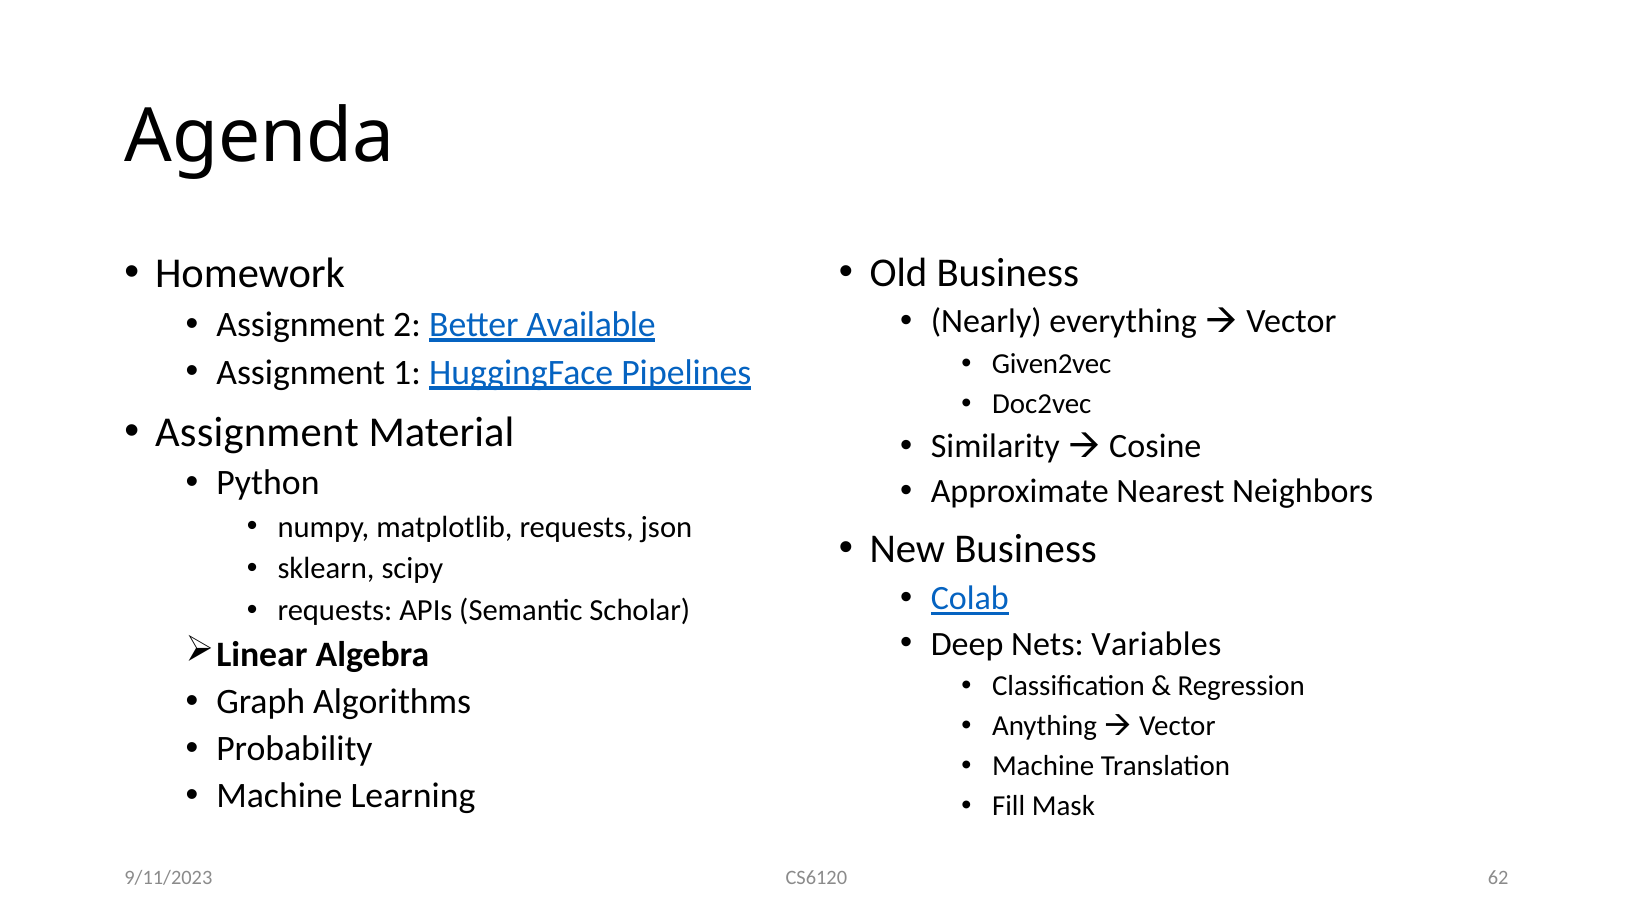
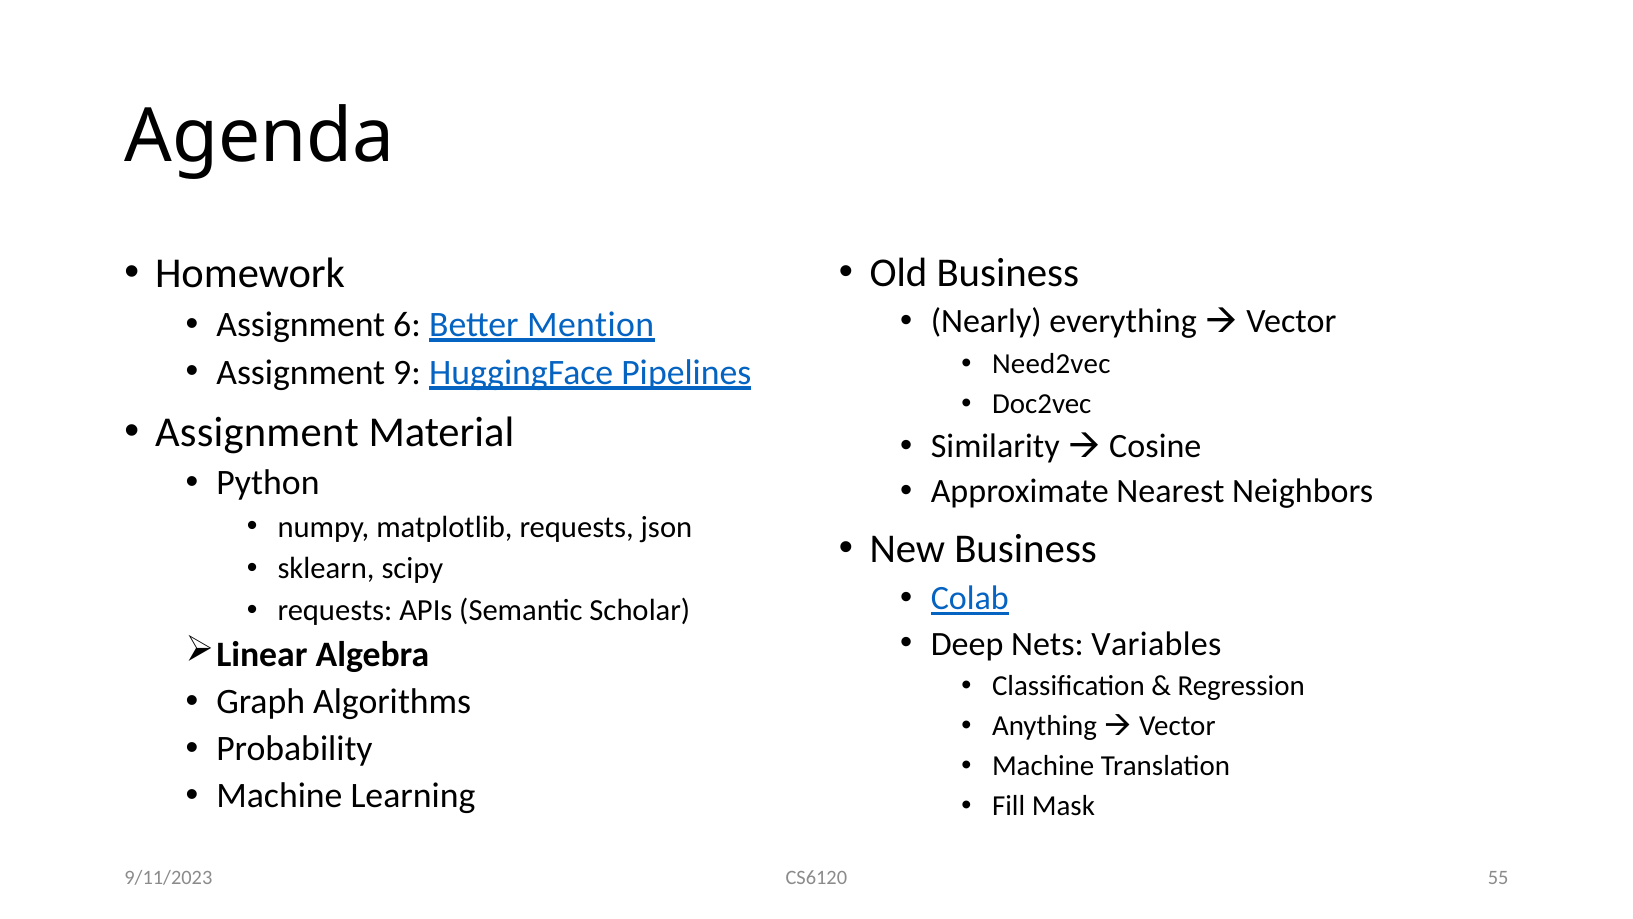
2: 2 -> 6 (407, 325)
Available: Available -> Mention (591, 325)
Given2vec: Given2vec -> Need2vec (1051, 364)
1: 1 -> 9 (407, 372)
62: 62 -> 55 (1498, 877)
